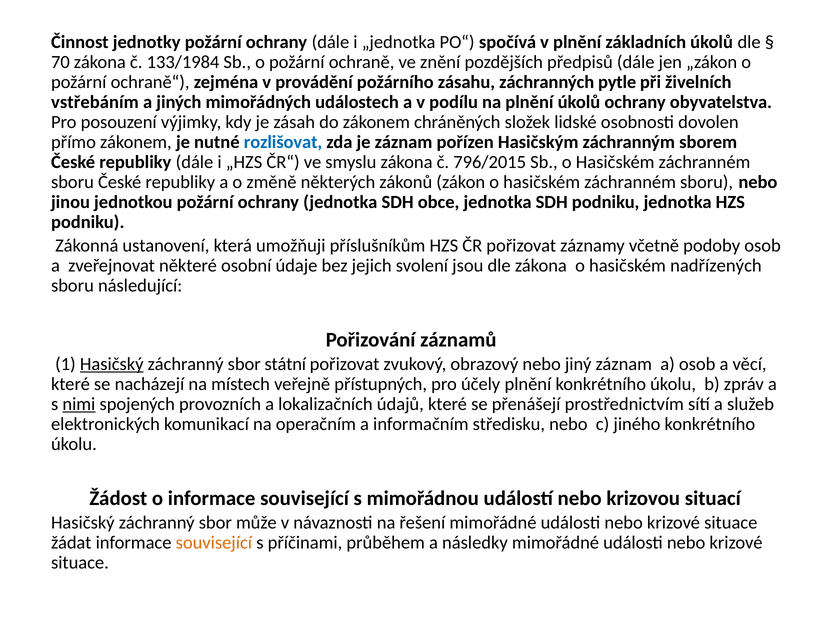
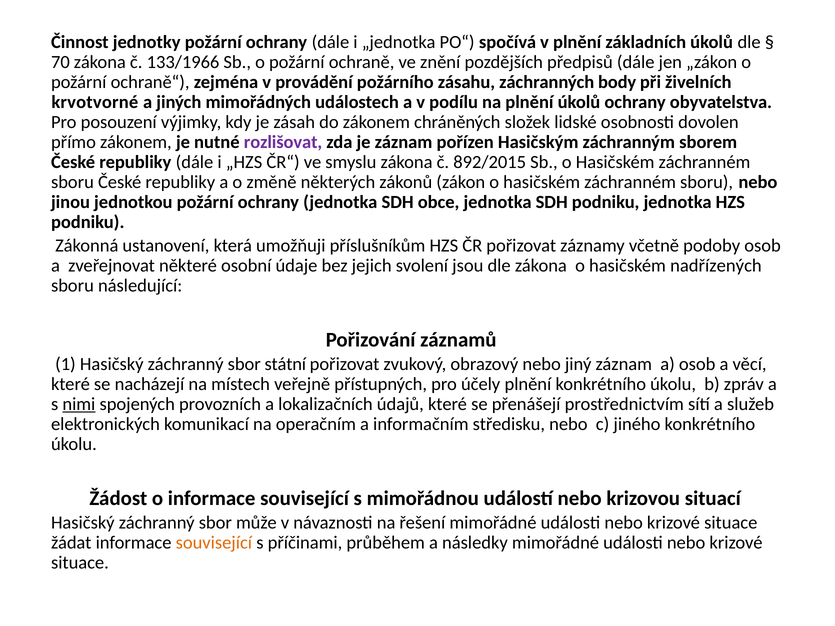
133/1984: 133/1984 -> 133/1966 (183, 62)
pytle: pytle -> body (617, 82)
vstřebáním: vstřebáním -> krvotvorné (95, 102)
rozlišovat colour: blue -> purple (283, 142)
796/2015: 796/2015 -> 892/2015 (490, 162)
Hasičský underline: present -> none (112, 364)
